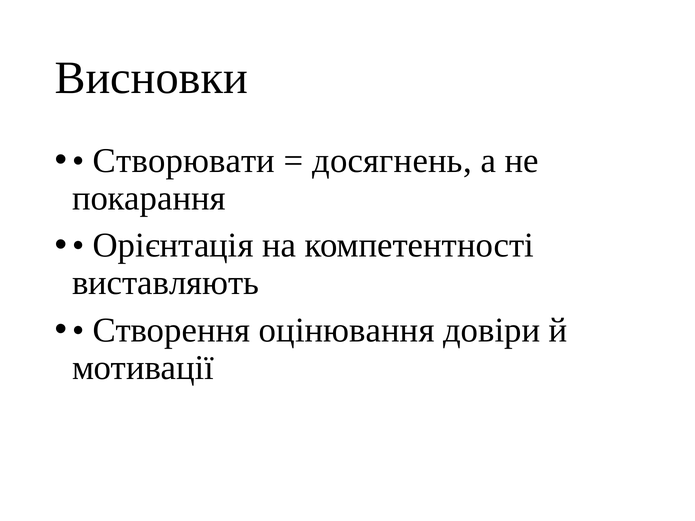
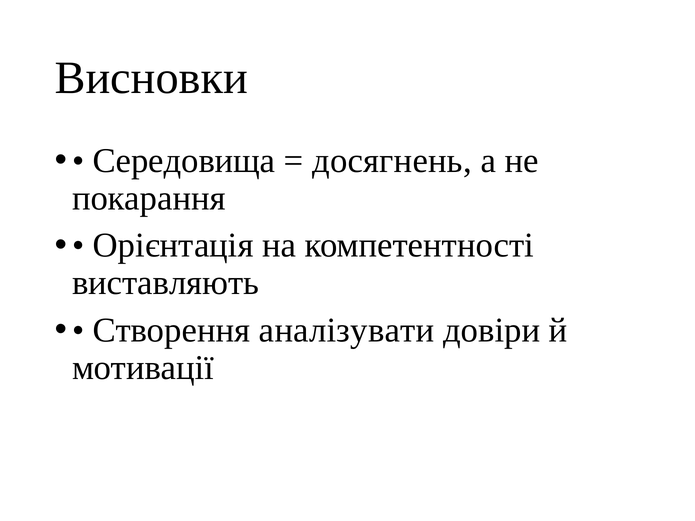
Створювати: Створювати -> Середовища (184, 161)
оцінювання: оцінювання -> аналізувати (347, 330)
